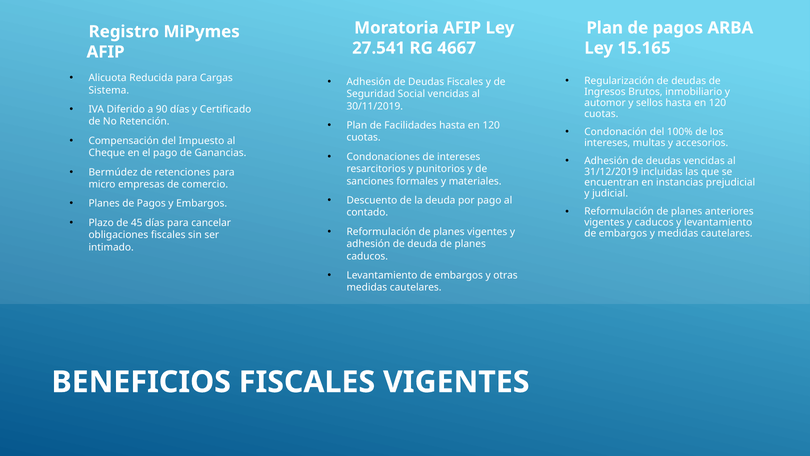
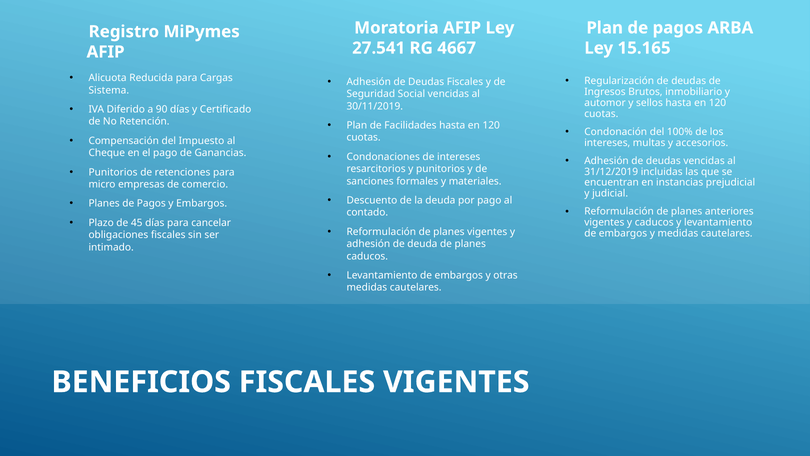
Bermúdez: Bermúdez -> Punitorios (113, 172)
